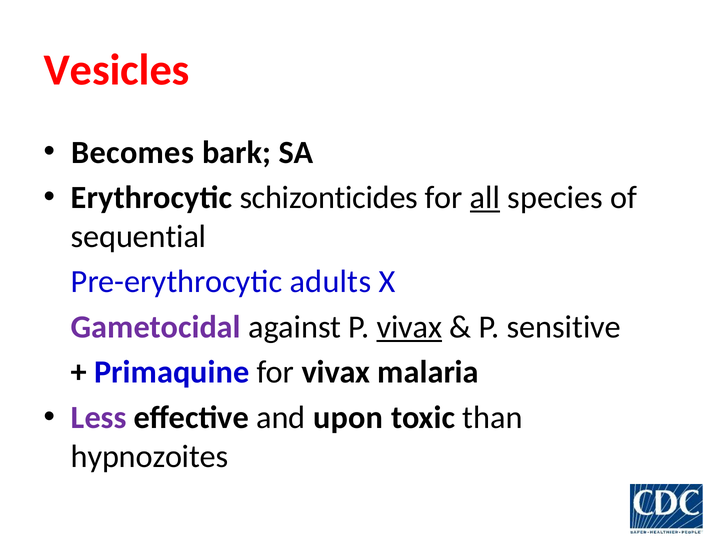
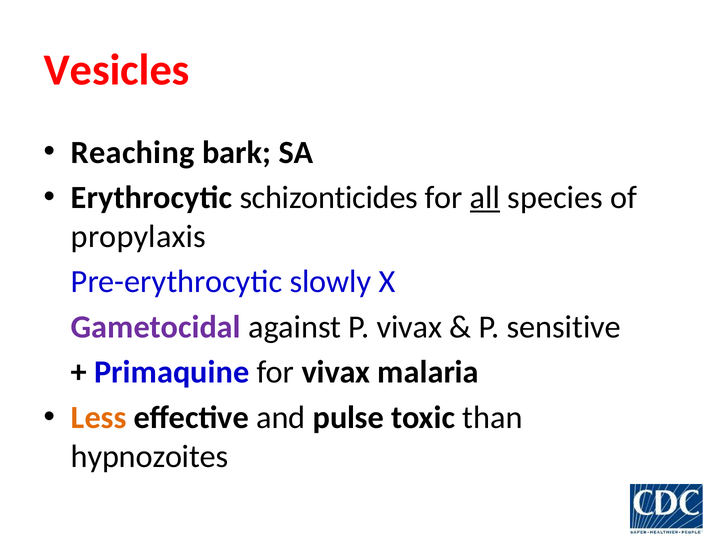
Becomes: Becomes -> Reaching (133, 153)
sequential: sequential -> propylaxis (138, 237)
adults: adults -> slowly (330, 282)
vivax underline: present -> none (409, 327)
Less colour: purple -> orange (99, 418)
upon: upon -> pulse (348, 418)
